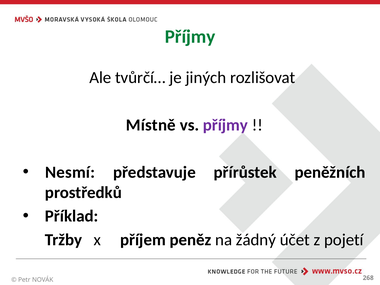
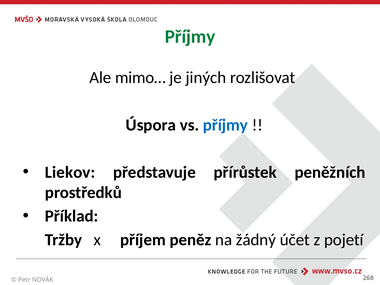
tvůrčí…: tvůrčí… -> mimo… (140, 78)
Místně: Místně -> Úspora (151, 125)
příjmy colour: purple -> blue (225, 125)
Nesmí: Nesmí -> Liekov (70, 172)
